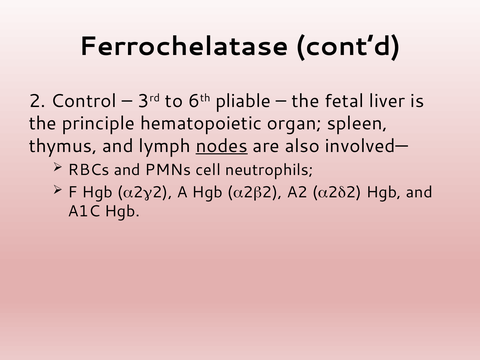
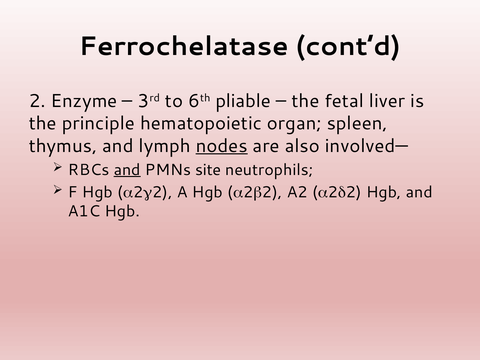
Control: Control -> Enzyme (84, 101)
and underline: none -> present (127, 170)
cell: cell -> site (208, 170)
